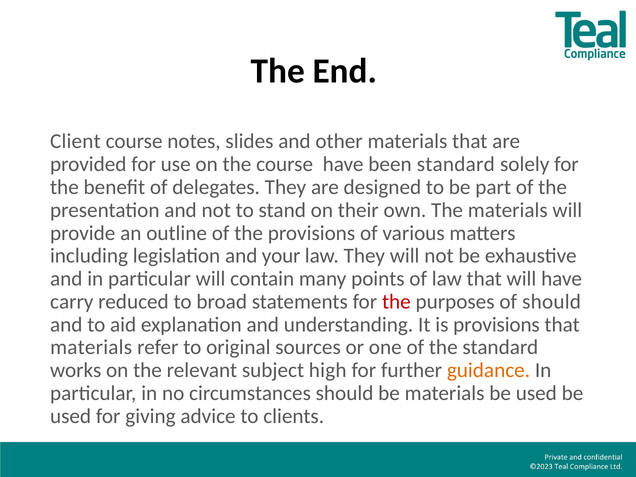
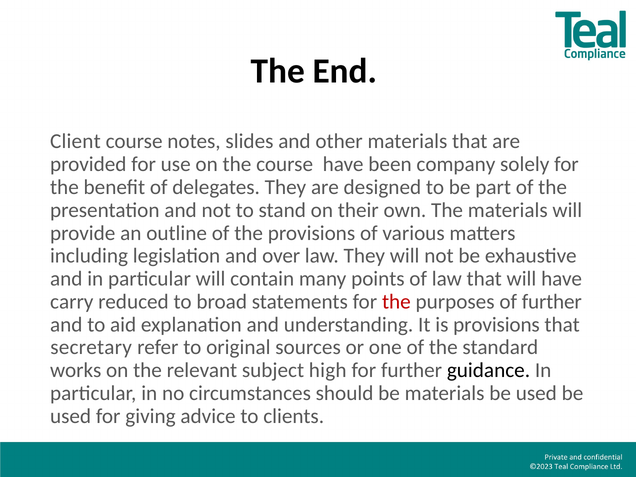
been standard: standard -> company (456, 164)
your: your -> over (281, 256)
of should: should -> further (552, 302)
materials: materials -> secretary (91, 347)
guidance colour: orange -> black (488, 370)
